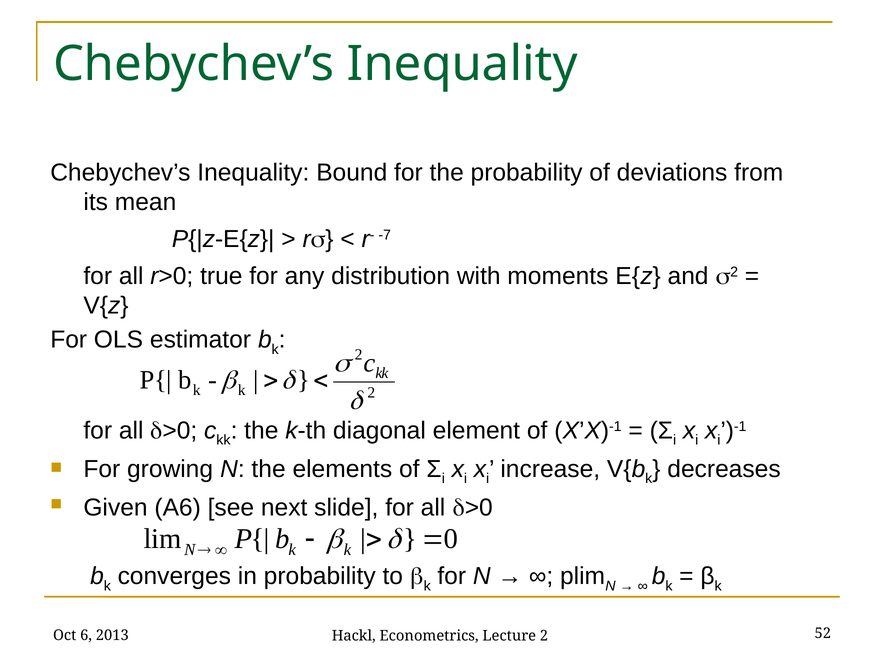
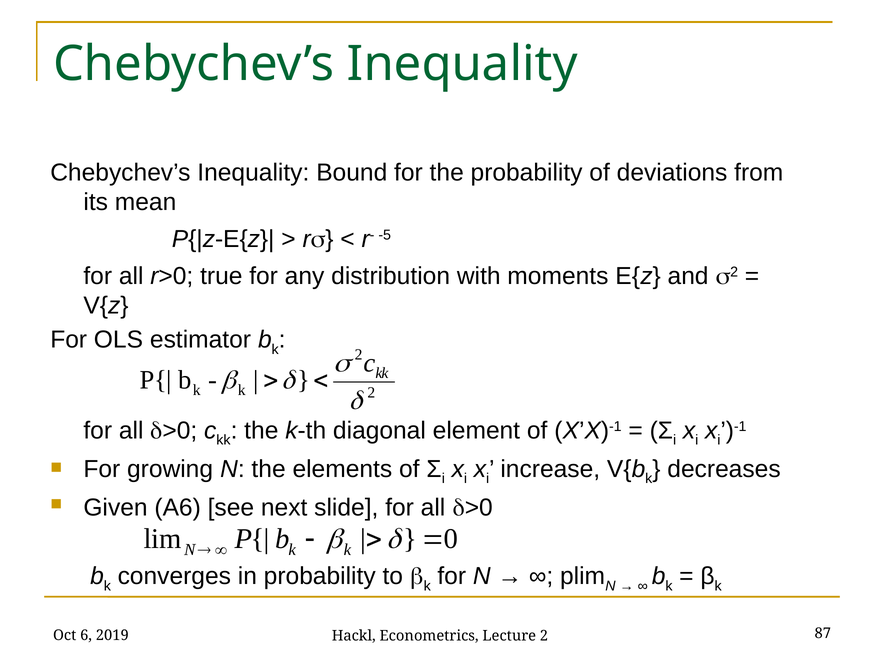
-7: -7 -> -5 (385, 235)
2013: 2013 -> 2019 (112, 636)
52: 52 -> 87 (823, 633)
